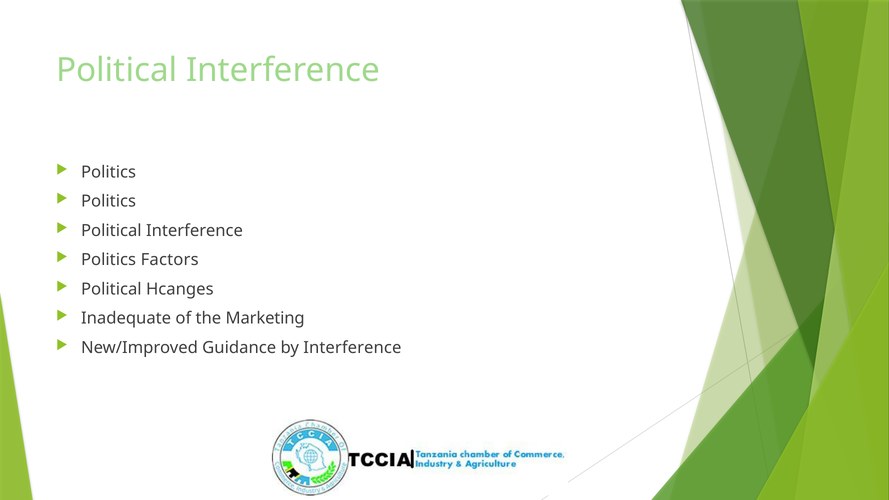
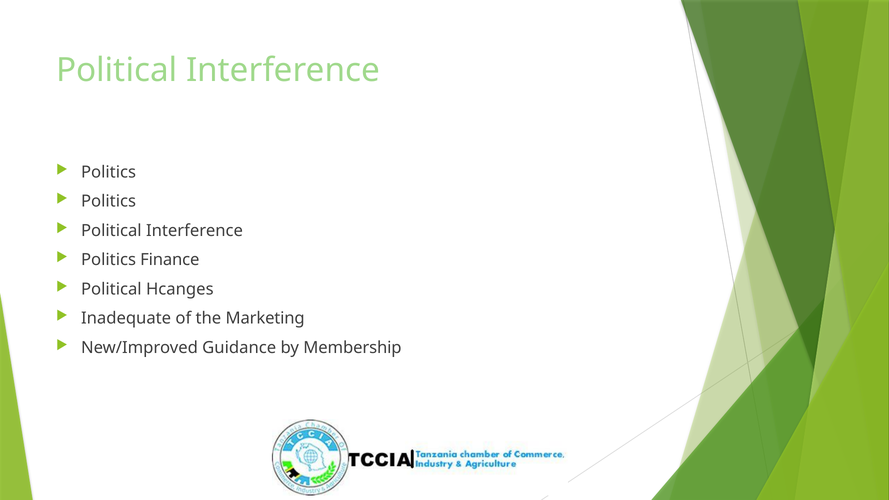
Factors: Factors -> Finance (170, 260)
by Interference: Interference -> Membership (352, 348)
